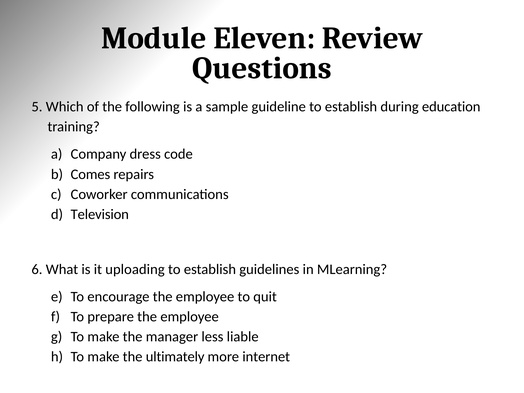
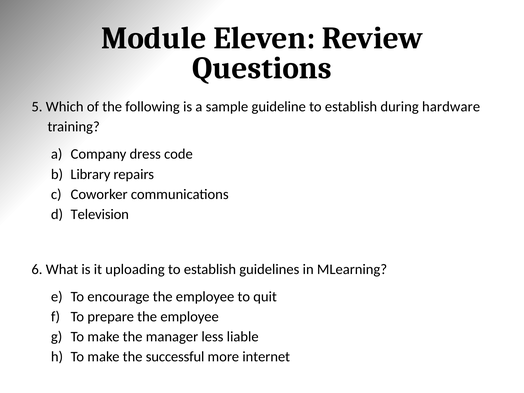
education: education -> hardware (451, 107)
Comes: Comes -> Library (90, 174)
ultimately: ultimately -> successful (175, 357)
